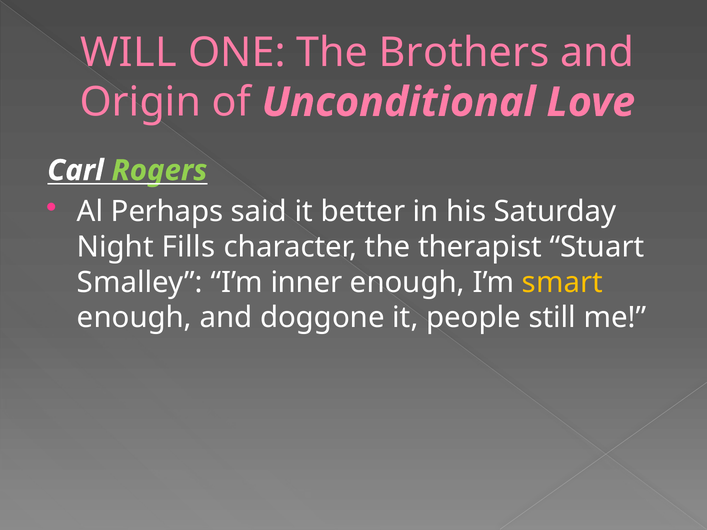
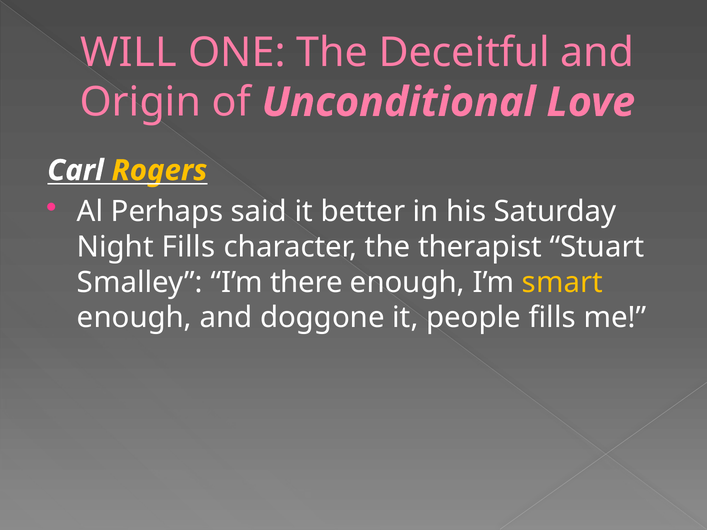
Brothers: Brothers -> Deceitful (464, 53)
Rogers colour: light green -> yellow (159, 171)
inner: inner -> there (307, 282)
people still: still -> fills (552, 318)
